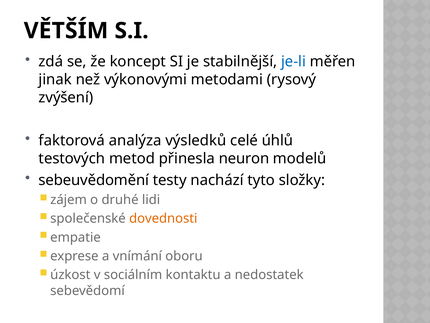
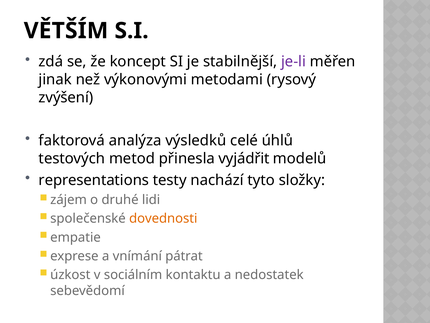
je-li colour: blue -> purple (294, 62)
neuron: neuron -> vyjádřit (244, 158)
sebeuvědomění: sebeuvědomění -> representations (94, 180)
oboru: oboru -> pátrat (184, 256)
